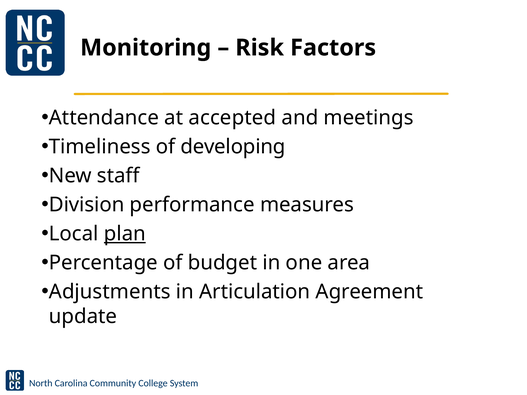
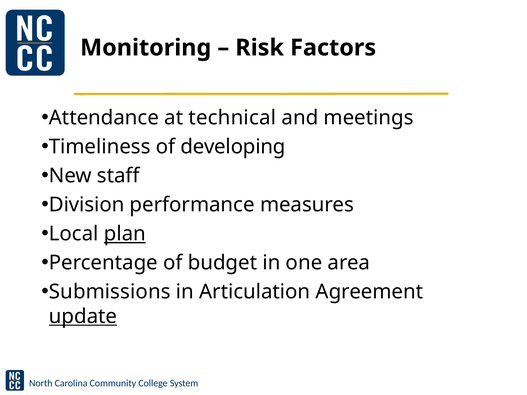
accepted: accepted -> technical (232, 118)
Adjustments: Adjustments -> Submissions (110, 292)
update underline: none -> present (83, 317)
